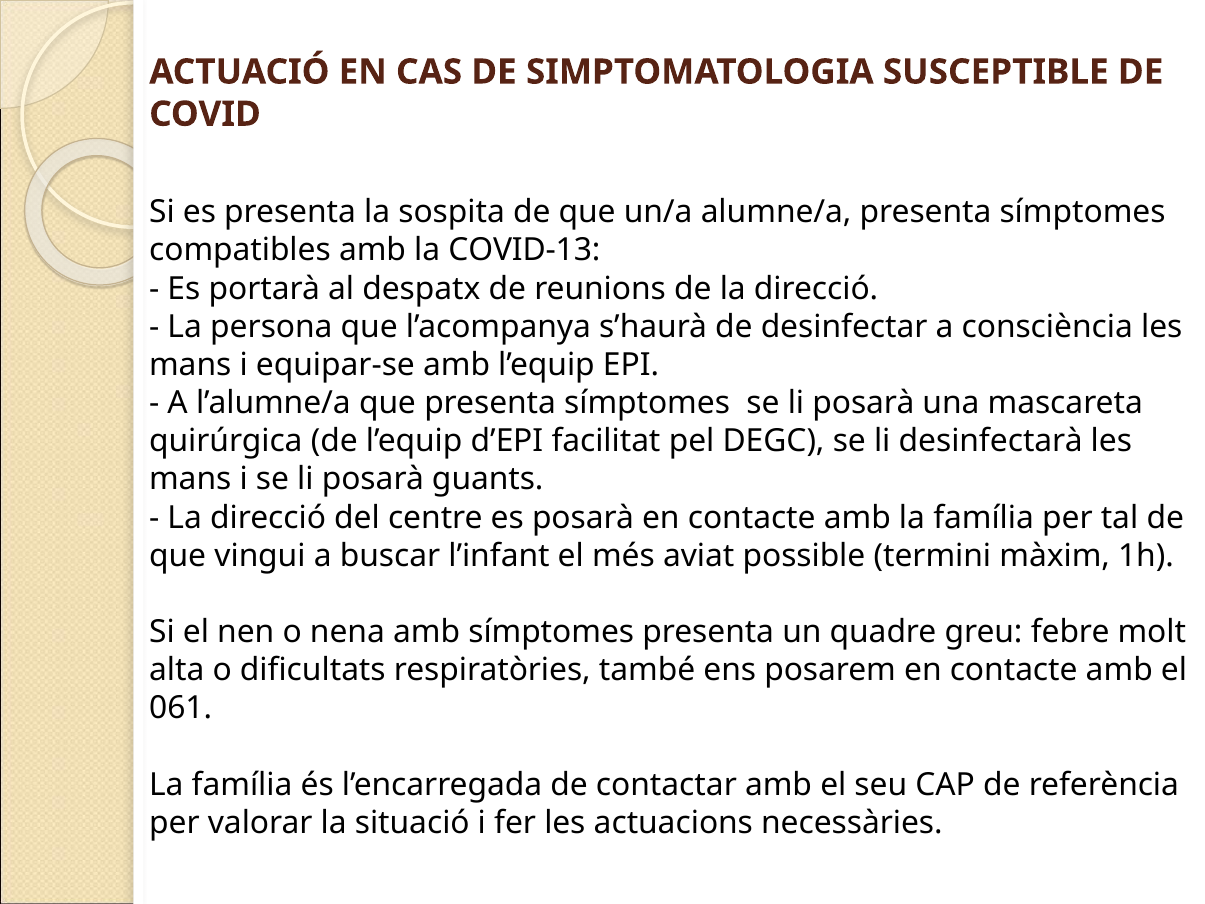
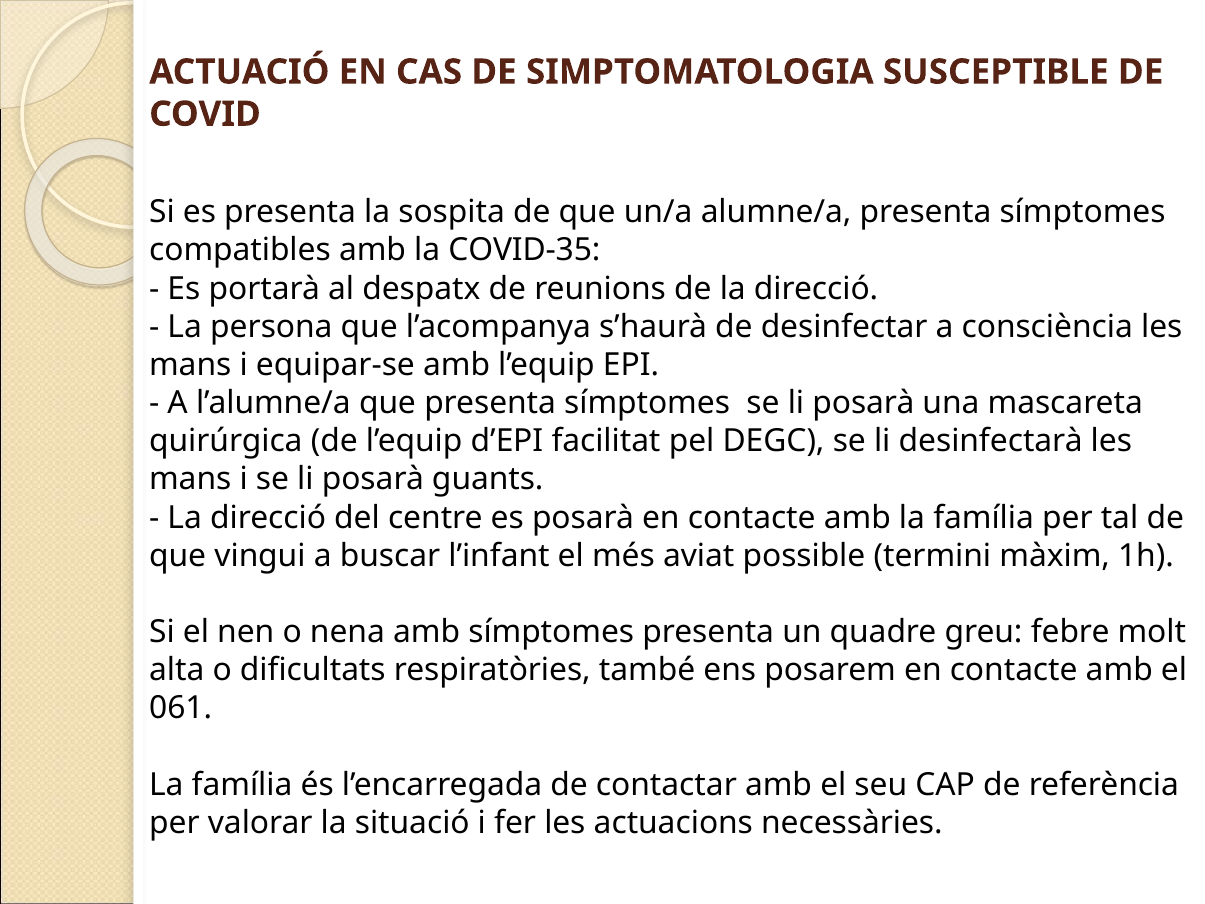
COVID-13: COVID-13 -> COVID-35 (524, 250)
